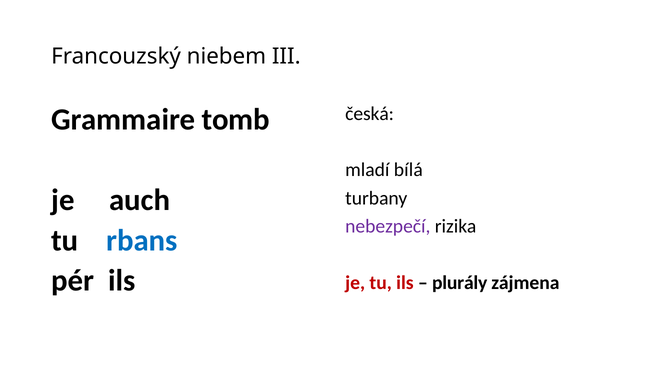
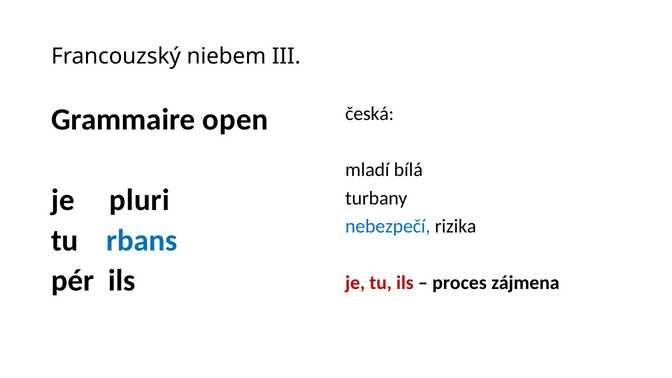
tomb: tomb -> open (235, 120)
auch: auch -> pluri (140, 200)
nebezpečí colour: purple -> blue (388, 226)
plurály: plurály -> proces (460, 283)
